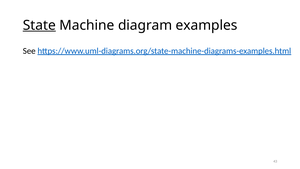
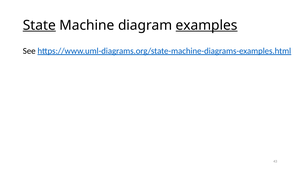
examples underline: none -> present (207, 25)
